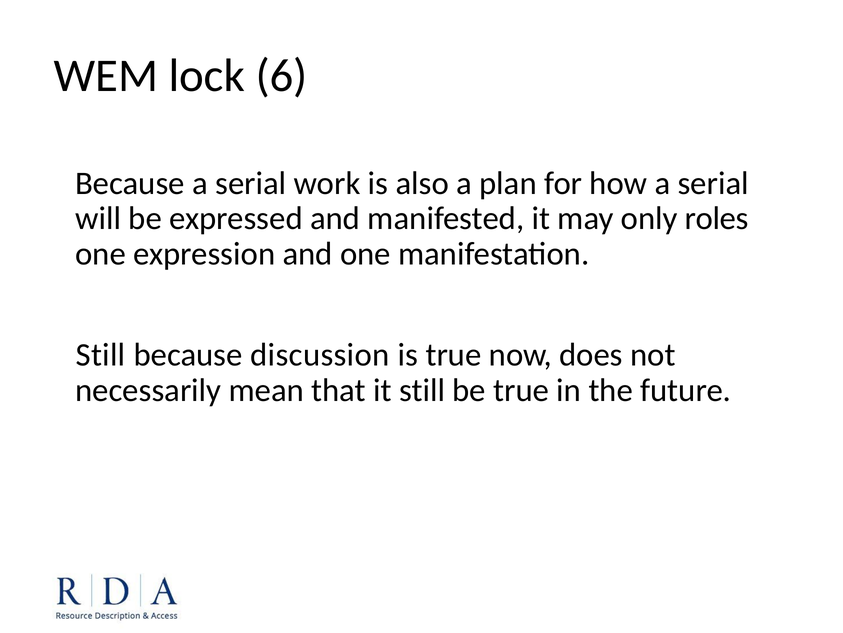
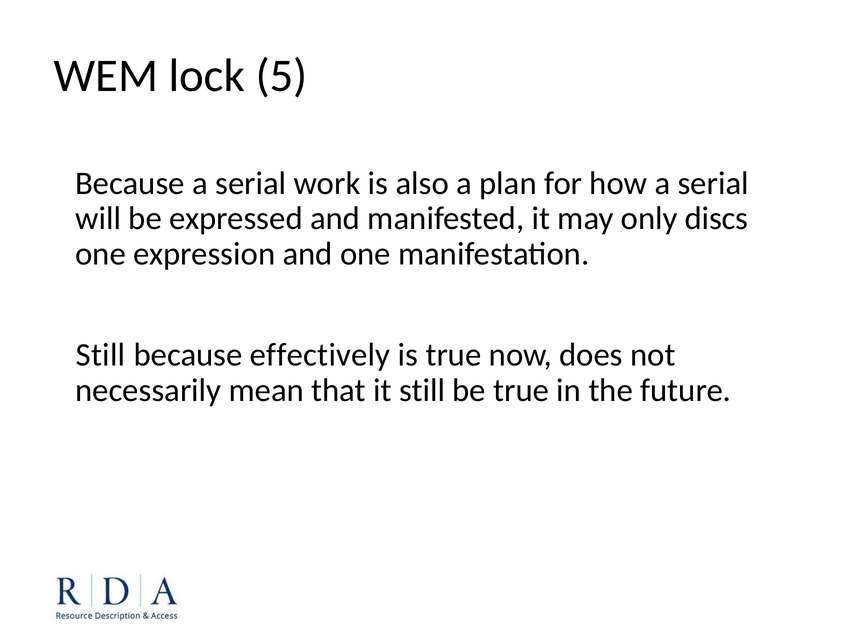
6: 6 -> 5 (282, 76)
roles: roles -> discs (717, 218)
discussion: discussion -> effectively (320, 355)
